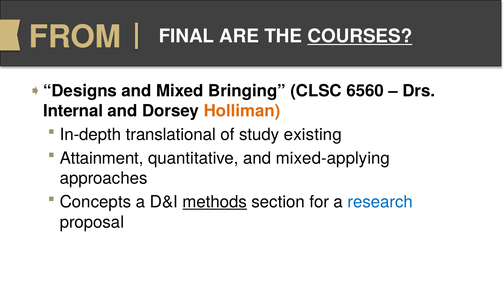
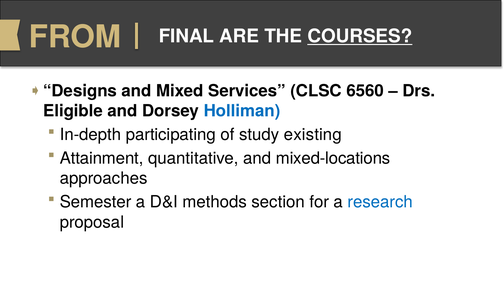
Bringing: Bringing -> Services (247, 91)
Internal: Internal -> Eligible (73, 111)
Holliman colour: orange -> blue (242, 111)
translational: translational -> participating (171, 134)
mixed-applying: mixed-applying -> mixed-locations (333, 158)
Concepts: Concepts -> Semester (96, 202)
methods underline: present -> none (215, 202)
